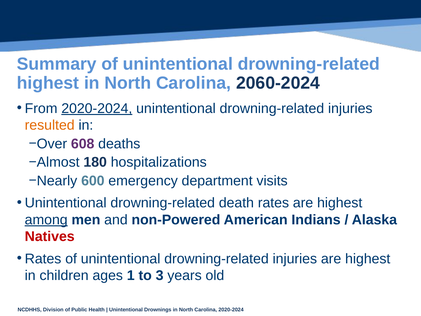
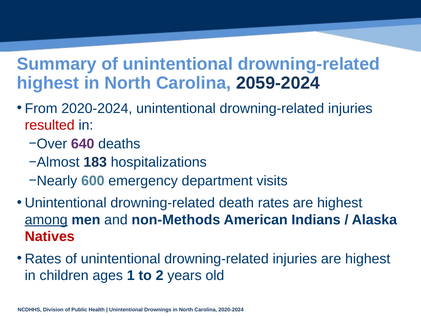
2060-2024: 2060-2024 -> 2059-2024 (278, 83)
2020-2024 underline: present -> none (97, 108)
resulted colour: orange -> red (50, 125)
608: 608 -> 640 (83, 144)
180: 180 -> 183 (95, 162)
non-Powered: non-Powered -> non-Methods (176, 220)
3: 3 -> 2 (160, 275)
